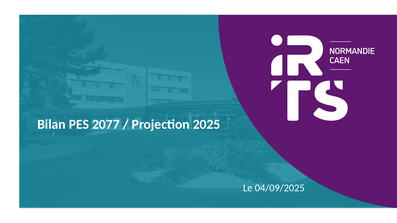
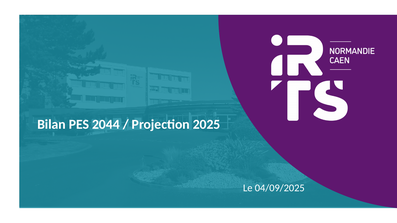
2077: 2077 -> 2044 (106, 124)
